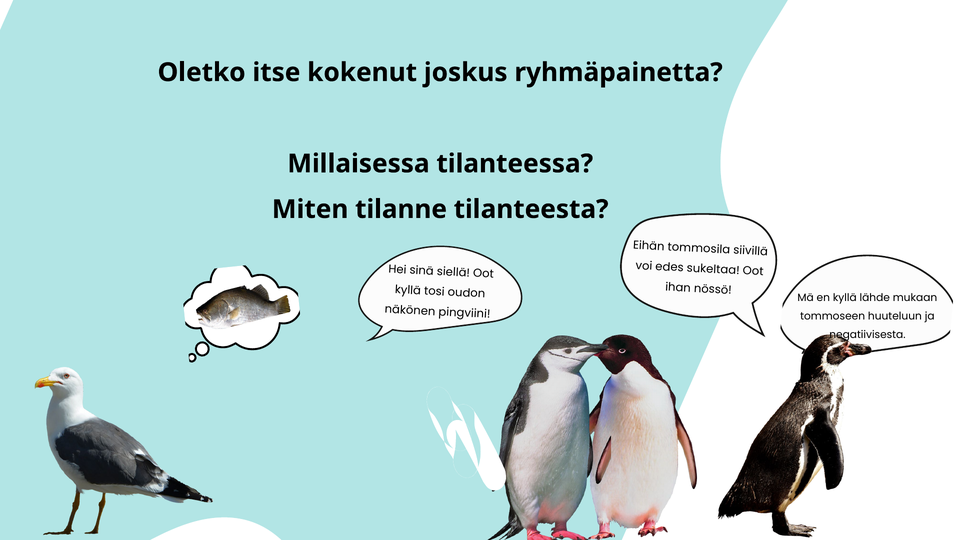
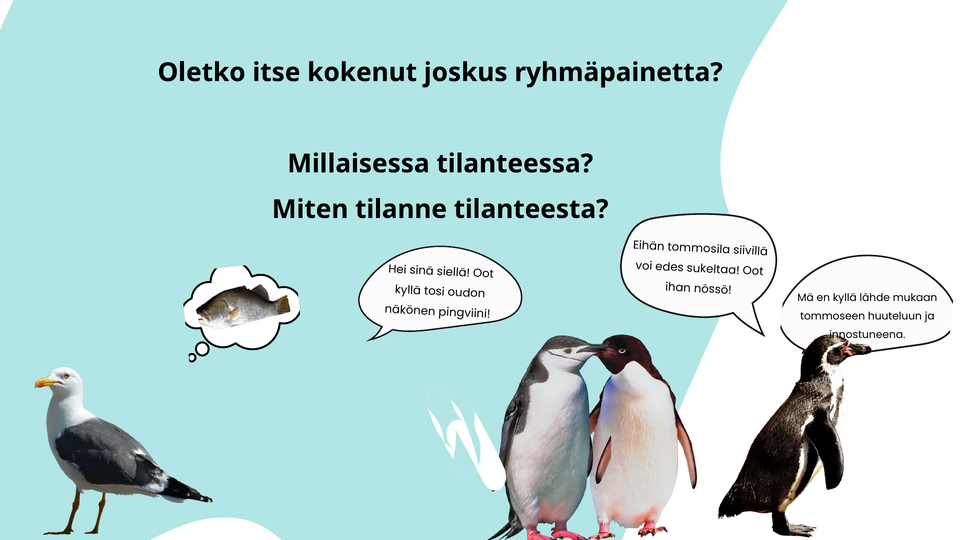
negatiivisesta: negatiivisesta -> innostuneena (867, 335)
